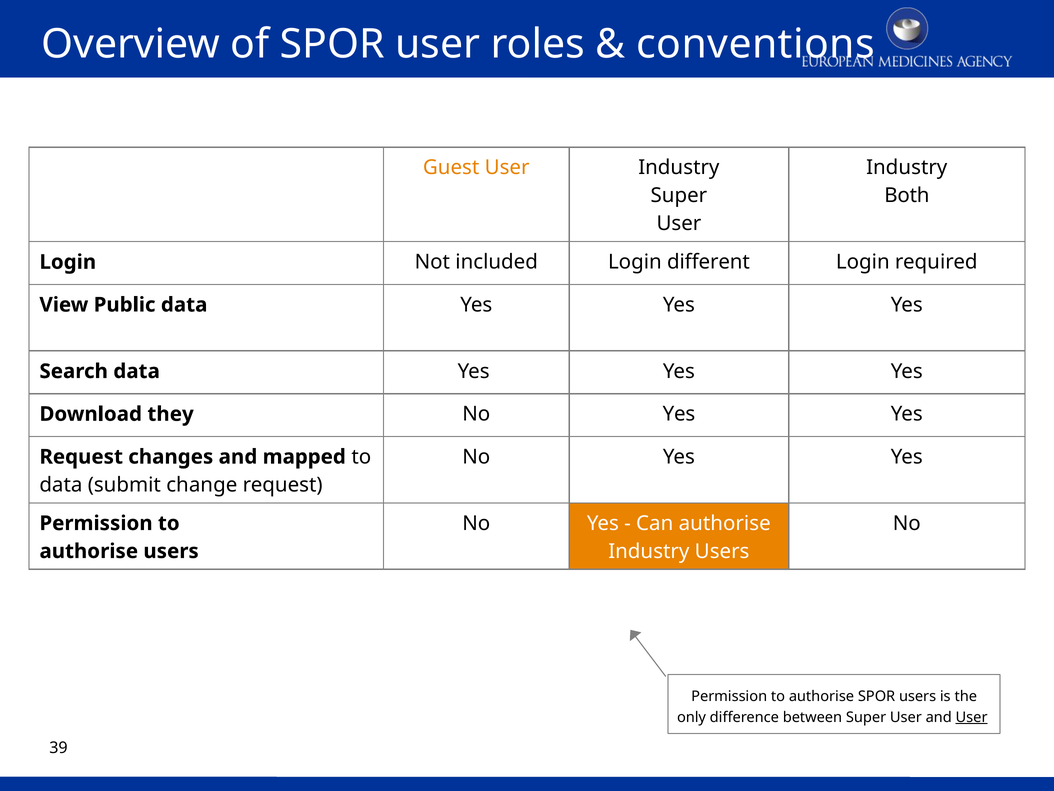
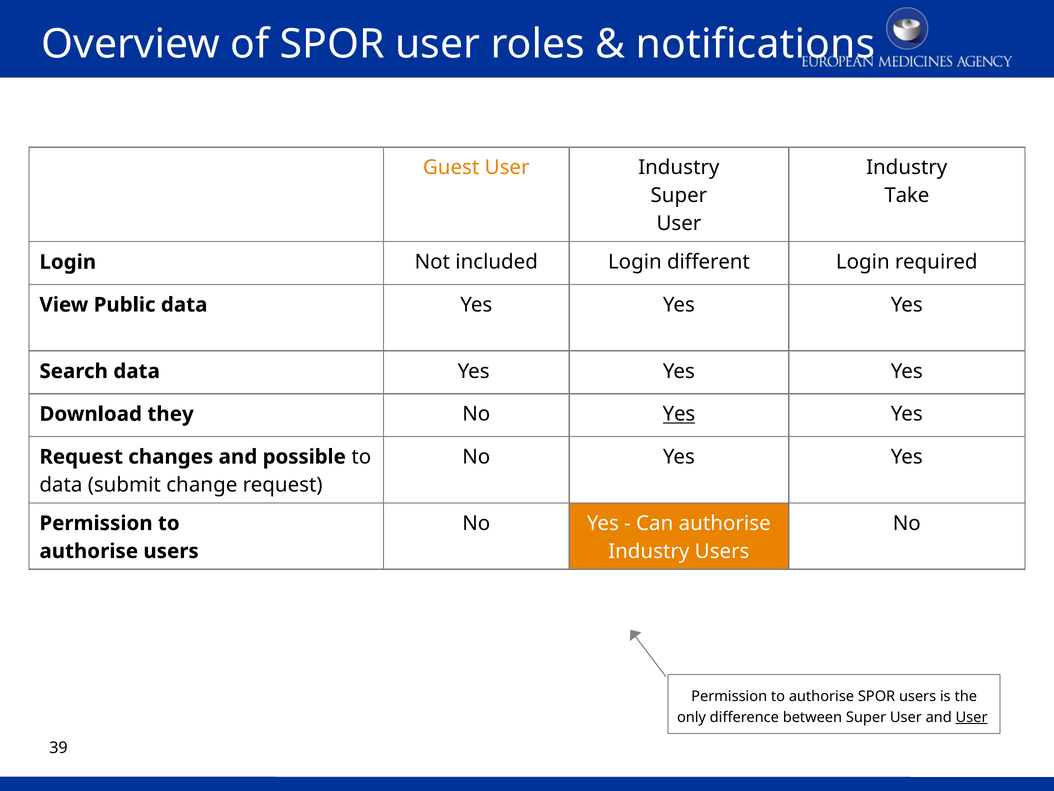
conventions: conventions -> notifications (756, 44)
Both: Both -> Take (907, 195)
Yes underline: none -> present (679, 414)
mapped: mapped -> possible (304, 457)
